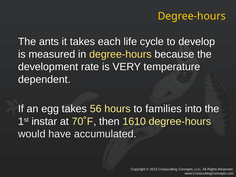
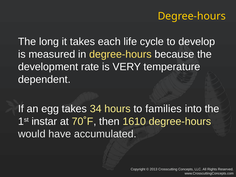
ants: ants -> long (49, 42)
56: 56 -> 34 (96, 109)
